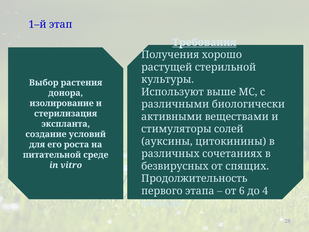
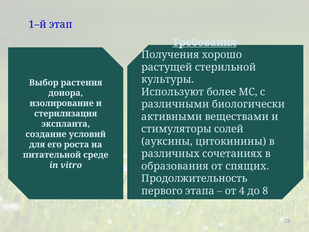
выше: выше -> более (221, 92)
безвирусных: безвирусных -> образования (175, 166)
6: 6 -> 4 (242, 191)
4: 4 -> 8 (265, 191)
